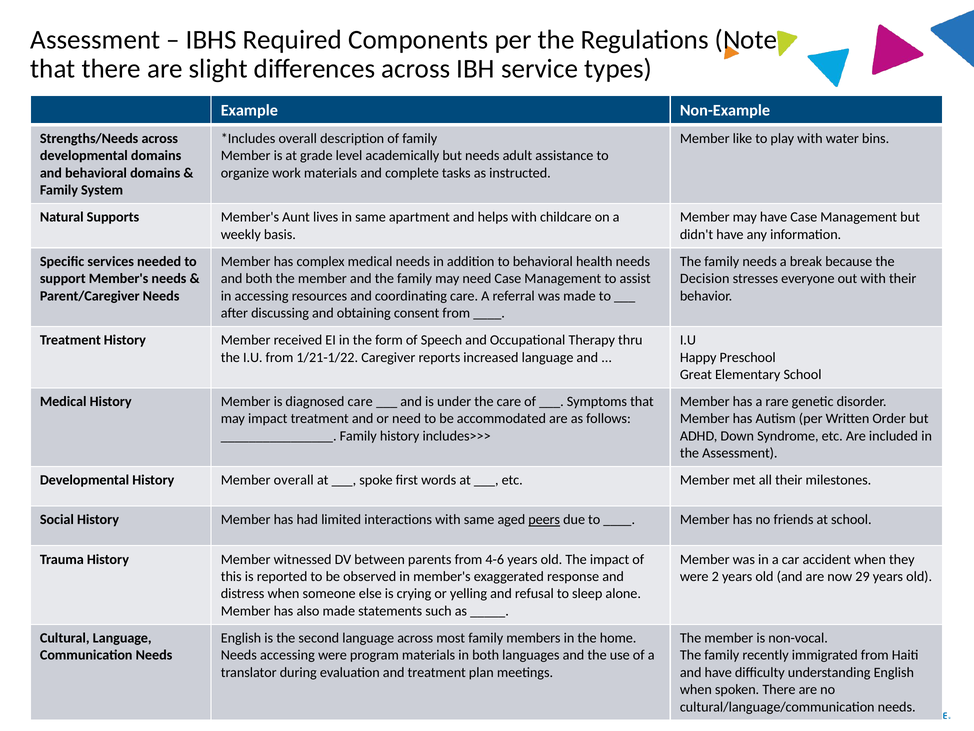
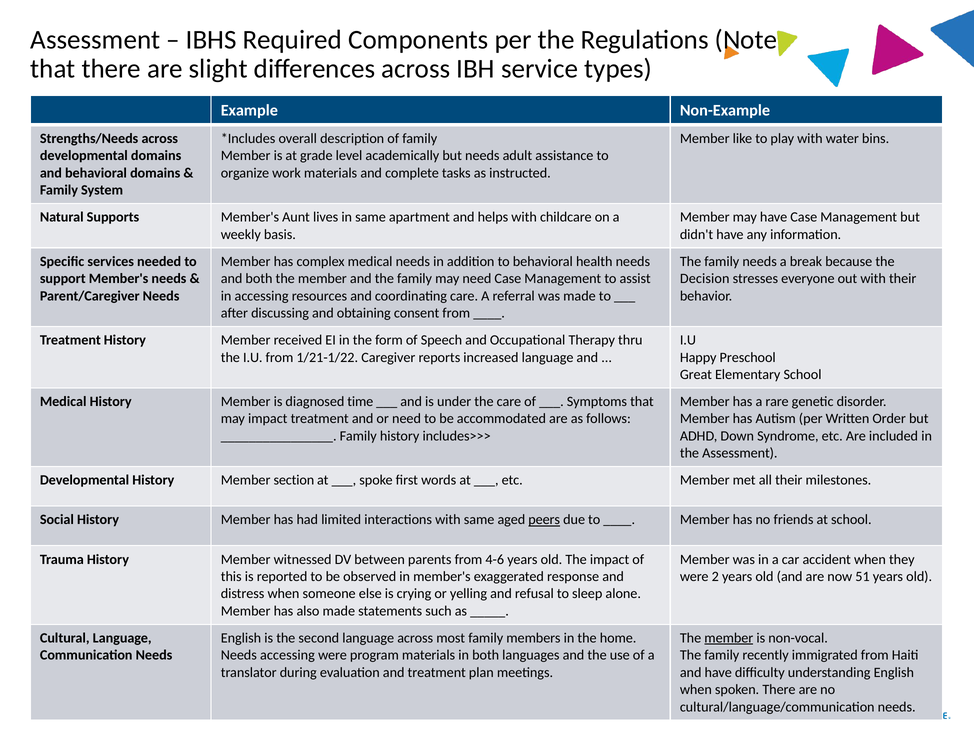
diagnosed care: care -> time (360, 401)
Member overall: overall -> section (294, 480)
29: 29 -> 51 (863, 576)
member underline: none -> present (729, 638)
